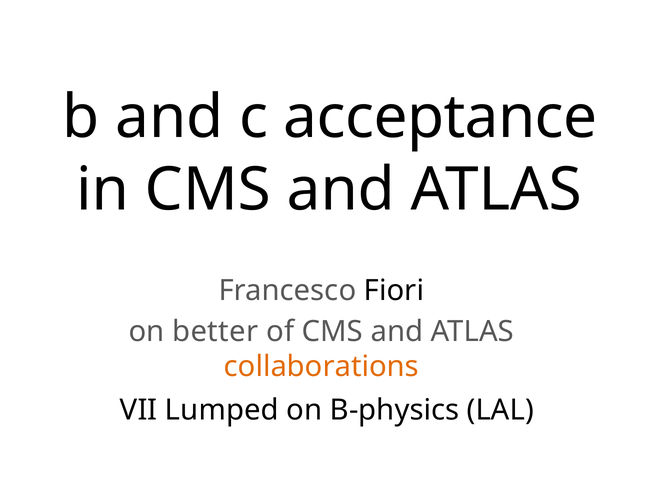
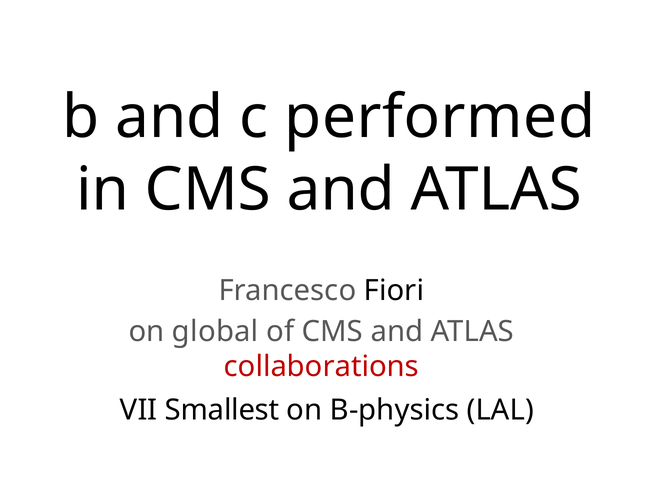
acceptance: acceptance -> performed (440, 118)
better: better -> global (215, 332)
collaborations colour: orange -> red (321, 367)
Lumped: Lumped -> Smallest (222, 410)
